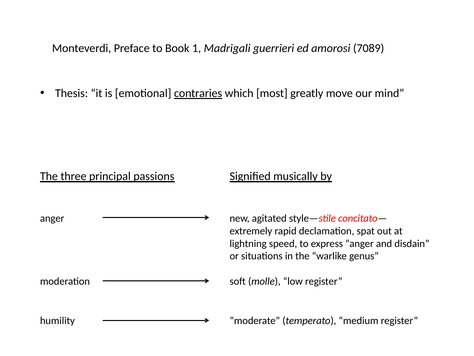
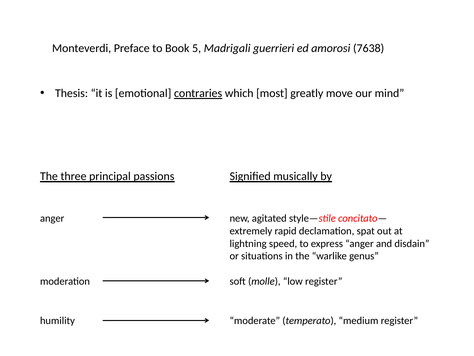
1: 1 -> 5 (197, 48)
7089: 7089 -> 7638 (369, 48)
